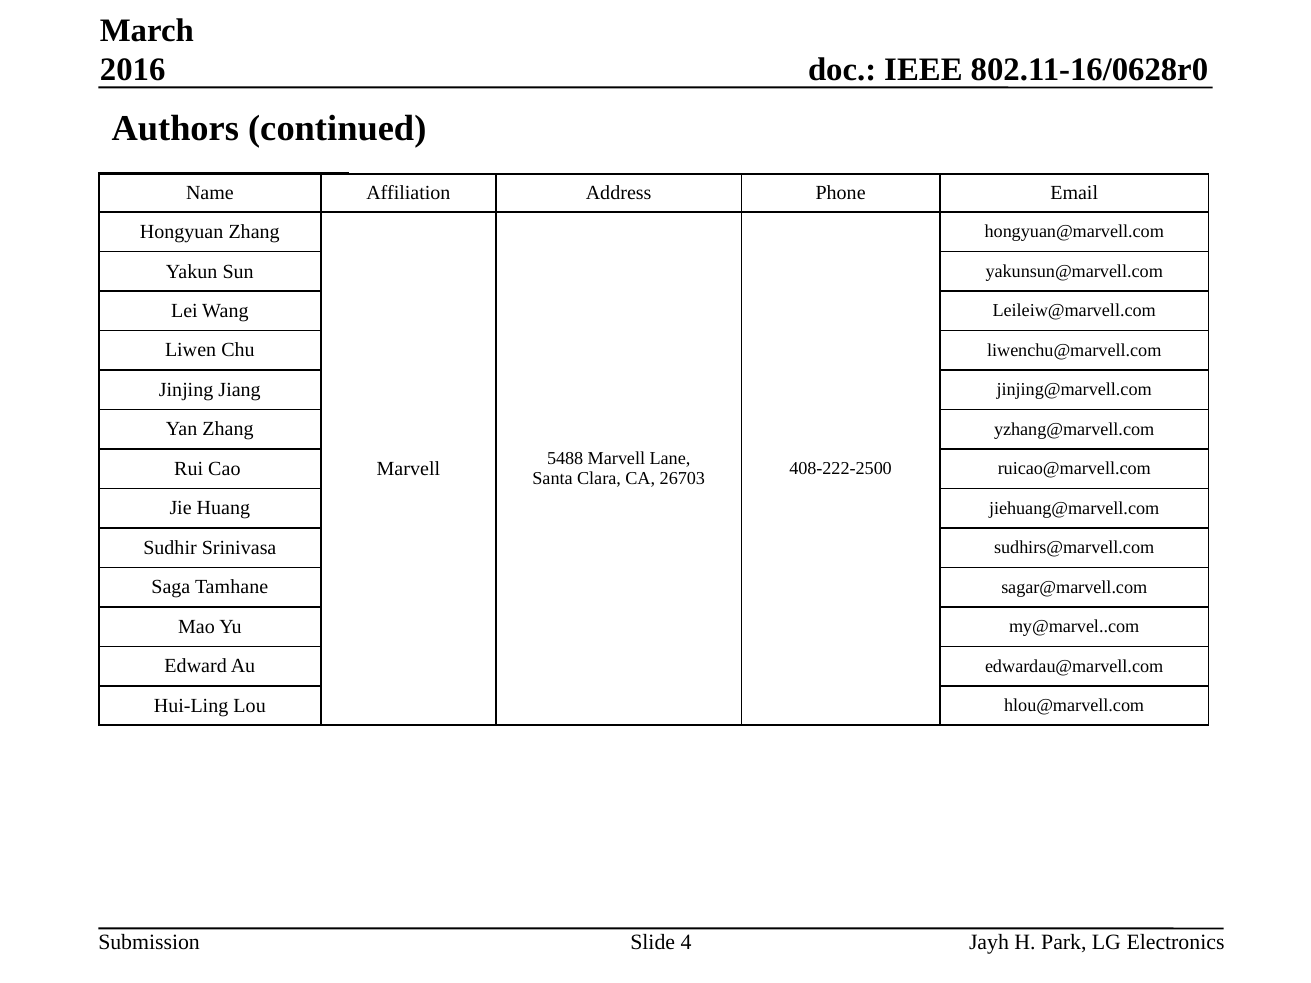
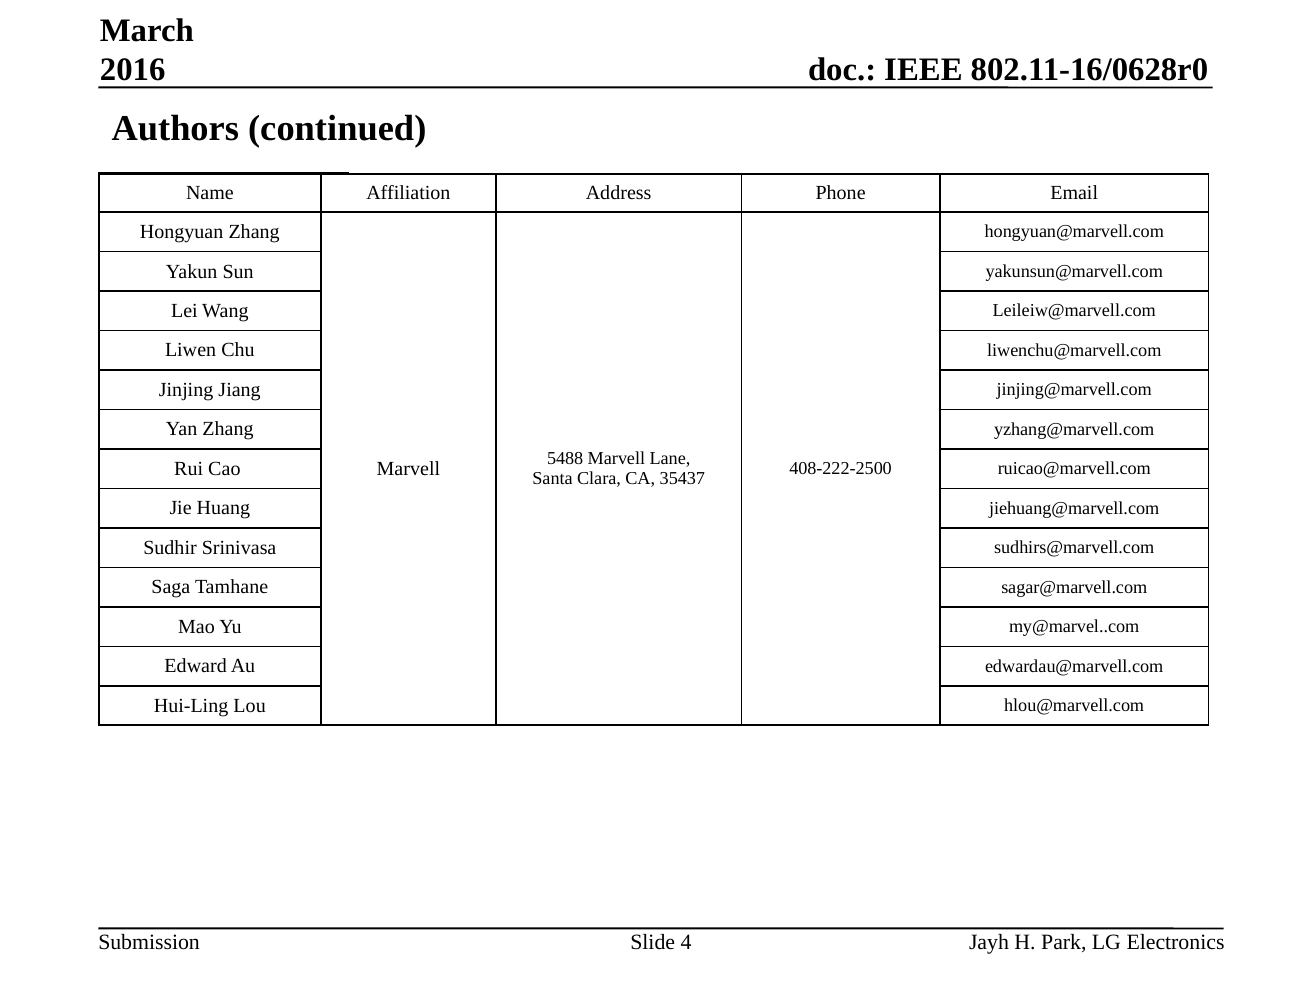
26703: 26703 -> 35437 (682, 479)
